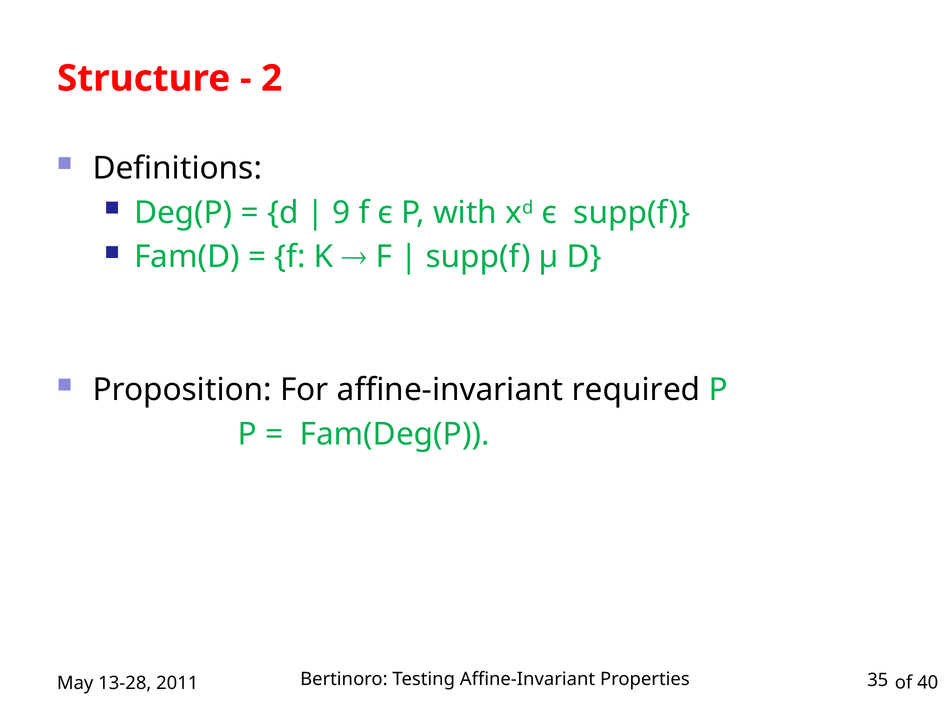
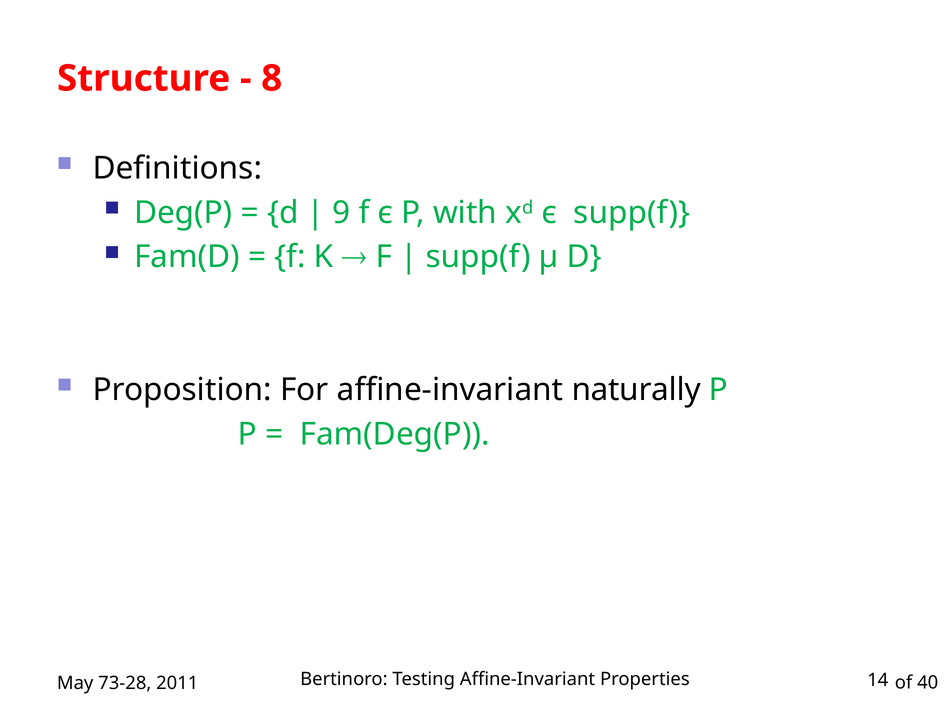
2: 2 -> 8 (272, 78)
required: required -> naturally (636, 390)
35: 35 -> 14 (878, 680)
13-28: 13-28 -> 73-28 (125, 683)
